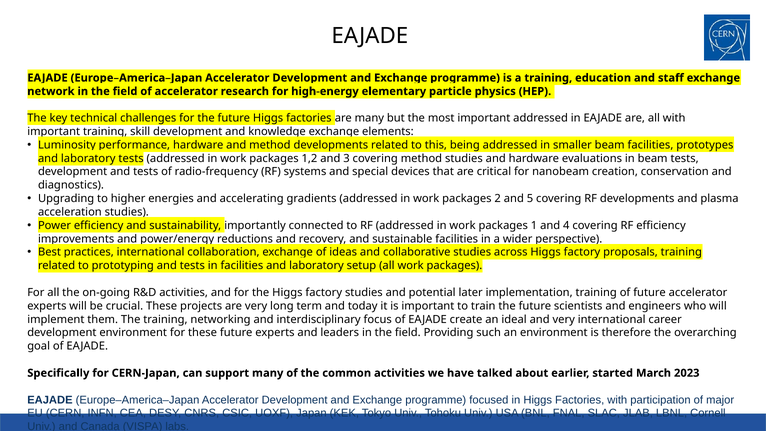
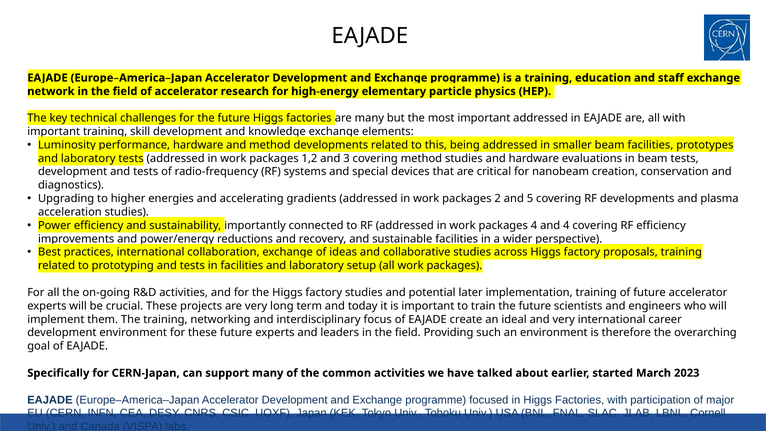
packages 1: 1 -> 4 (534, 225)
